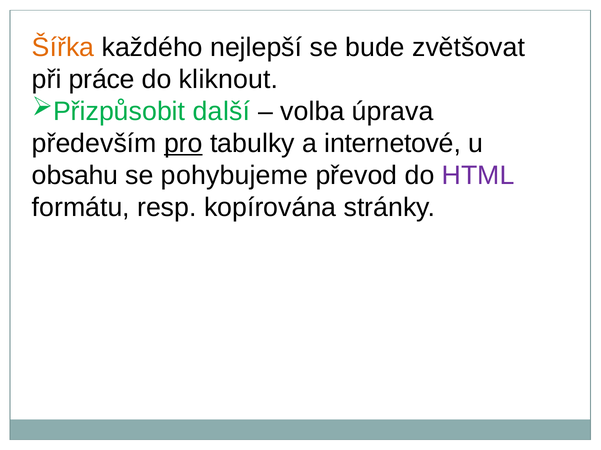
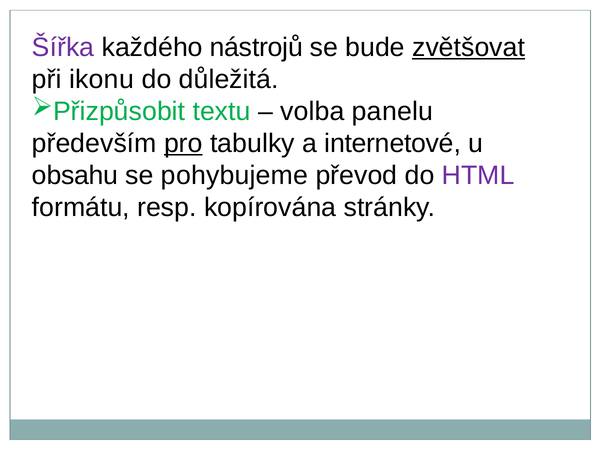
Šířka colour: orange -> purple (63, 47)
nejlepší: nejlepší -> nástrojů (256, 47)
zvětšovat underline: none -> present (469, 47)
práce: práce -> ikonu (101, 79)
kliknout: kliknout -> důležitá (229, 79)
další: další -> textu (222, 112)
úprava: úprava -> panelu (393, 112)
